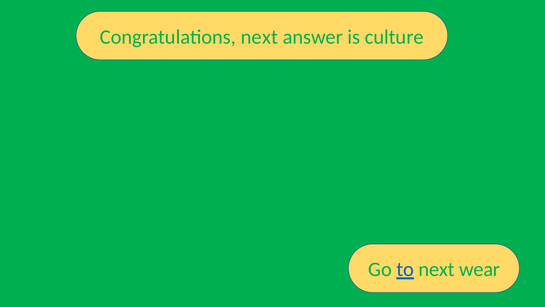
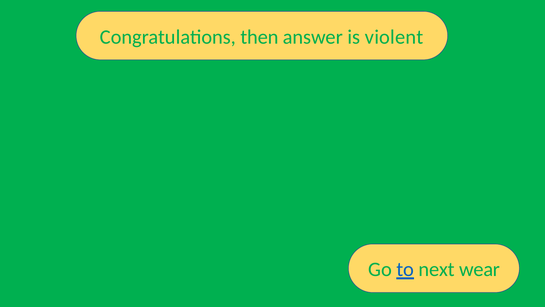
Congratulations next: next -> then (260, 37)
culture: culture -> violent (394, 37)
